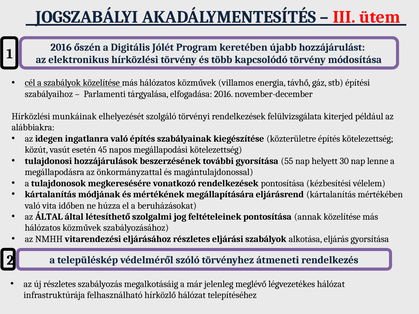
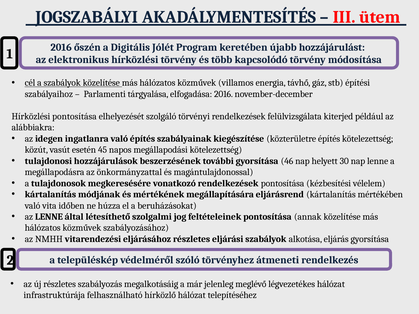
Hírközlési munkáinak: munkáinak -> pontosítása (74, 116)
55: 55 -> 46 (287, 161)
az ÁLTAL: ÁLTAL -> LENNE (49, 217)
